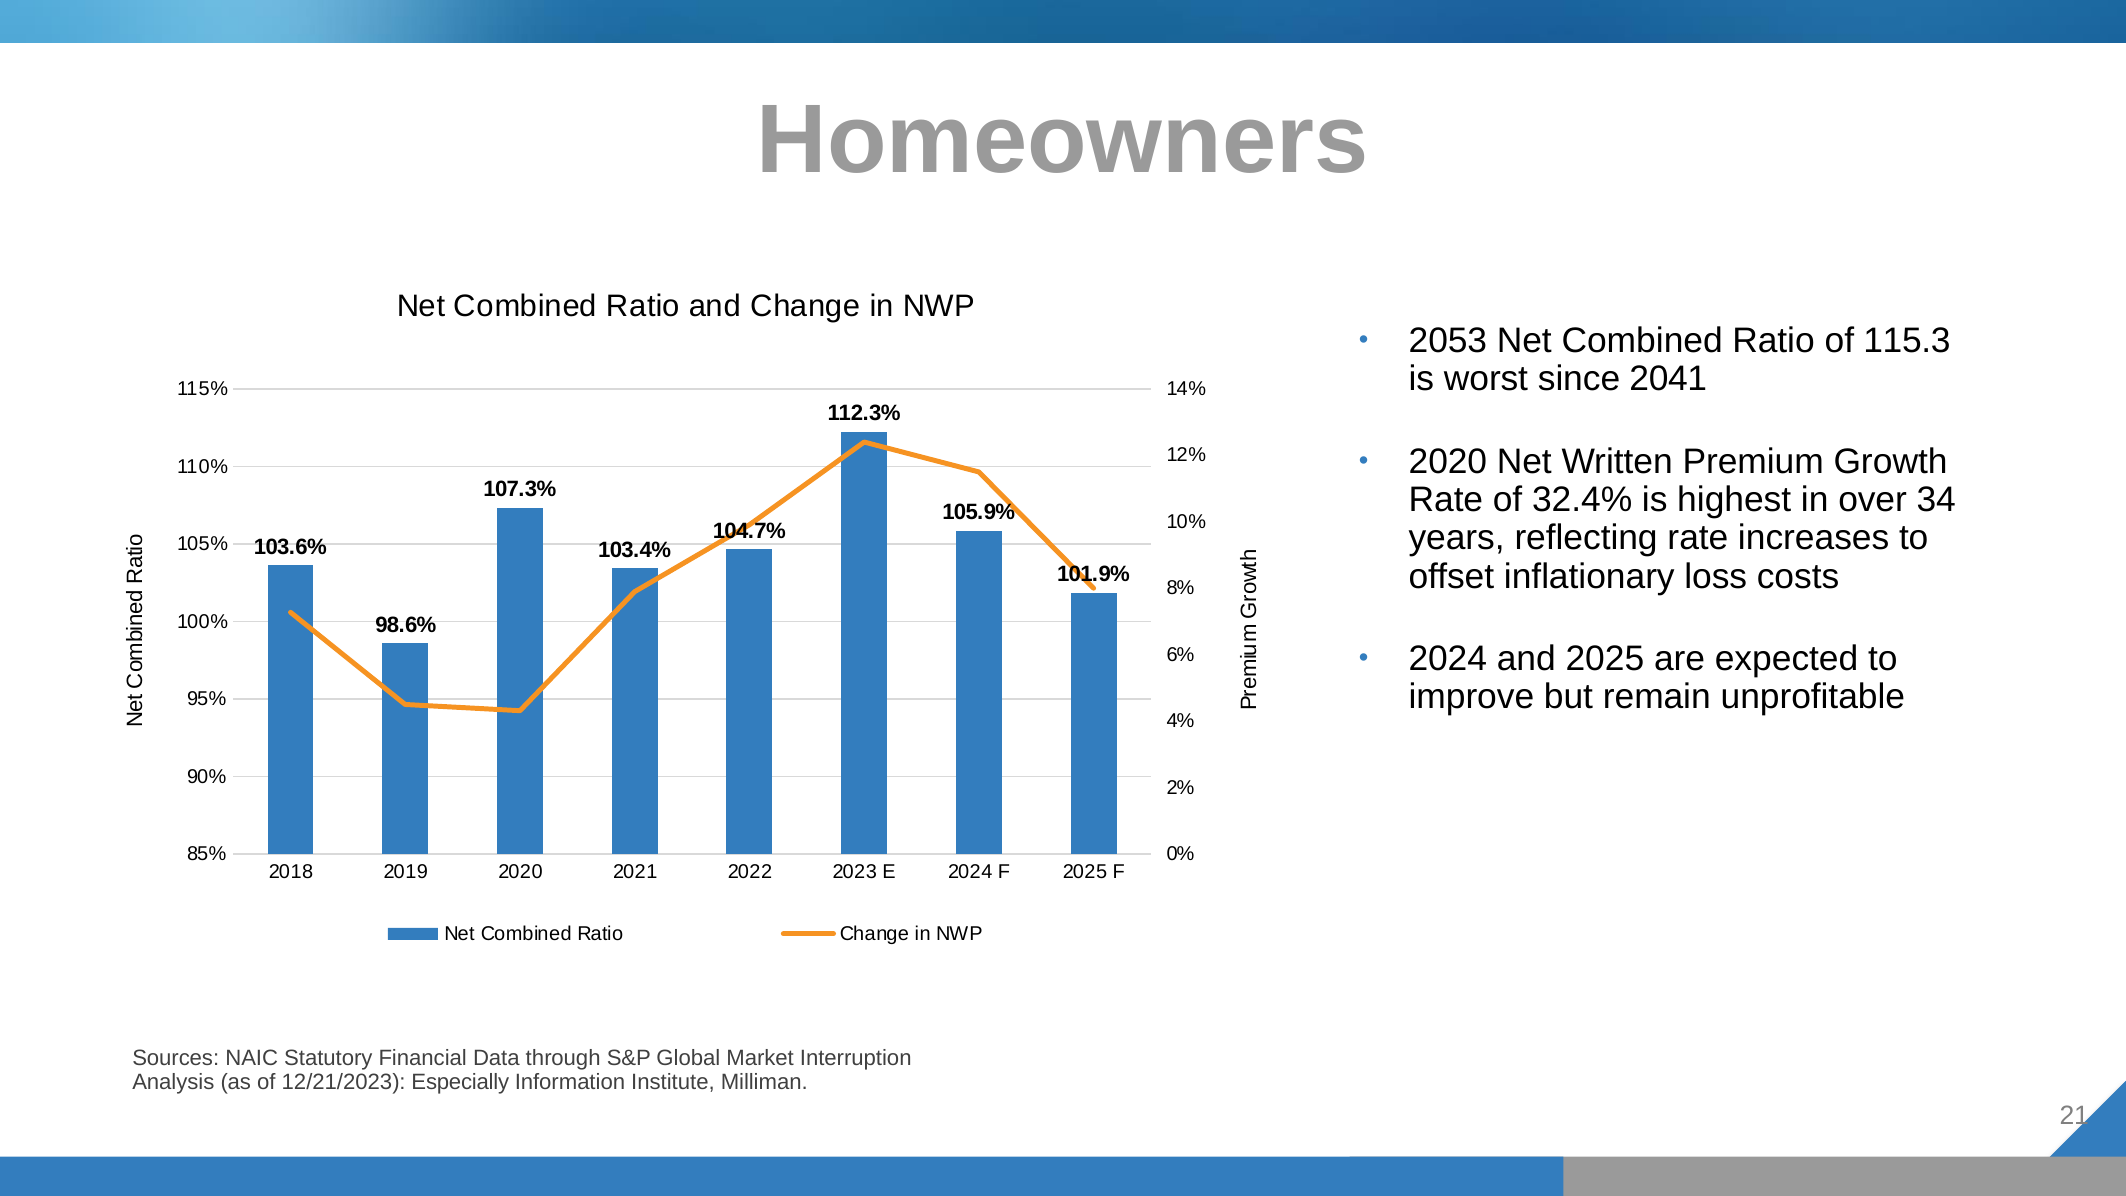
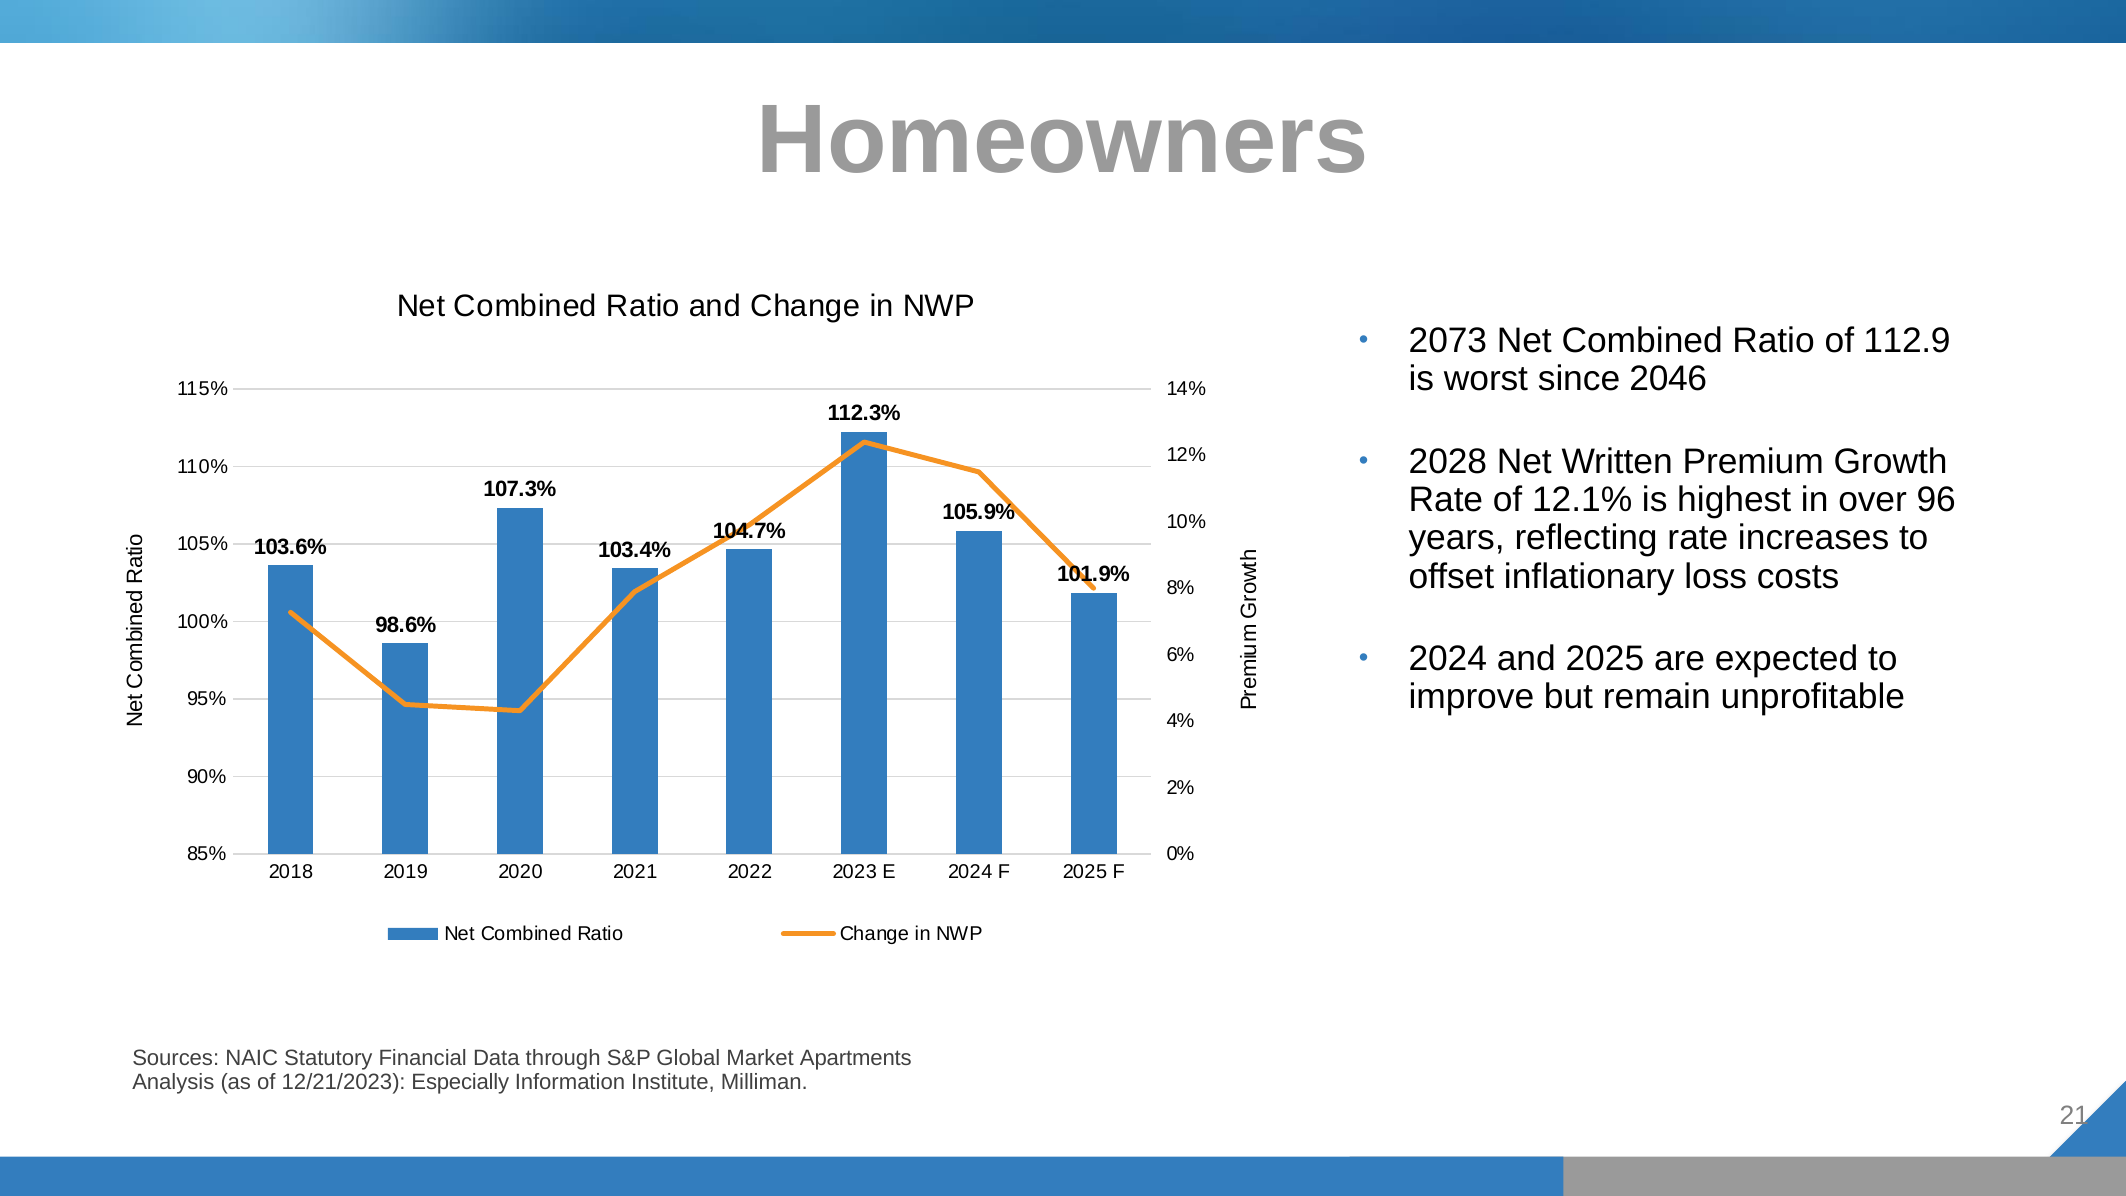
2053: 2053 -> 2073 (1448, 341)
115.3: 115.3 -> 112.9 (1907, 341)
2041: 2041 -> 2046 (1668, 379)
2020: 2020 -> 2028 (1448, 462)
32.4%: 32.4% -> 12.1% (1582, 500)
34: 34 -> 96 (1936, 500)
Interruption: Interruption -> Apartments (856, 1058)
